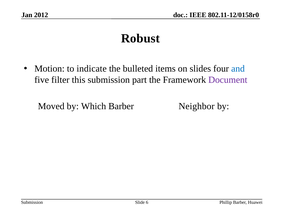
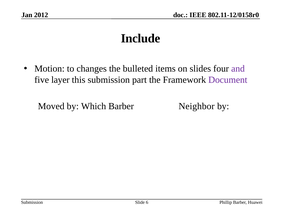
Robust: Robust -> Include (141, 38)
indicate: indicate -> changes (92, 69)
and colour: blue -> purple (238, 69)
filter: filter -> layer (60, 80)
